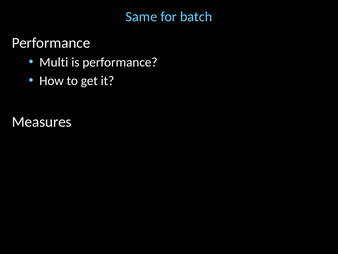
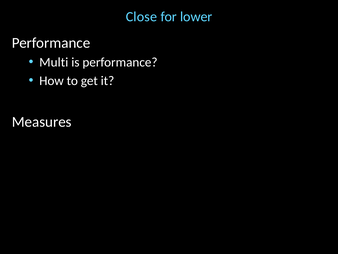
Same: Same -> Close (141, 17)
batch: batch -> lower (196, 17)
